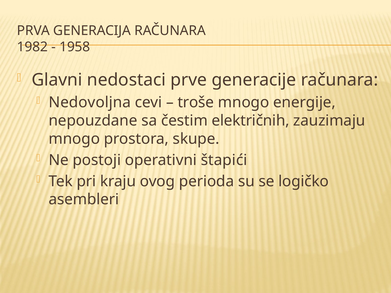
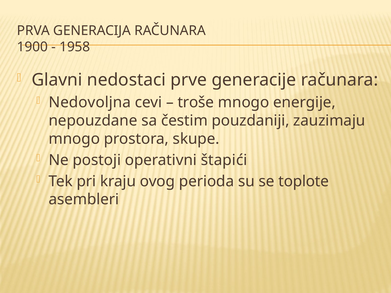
1982: 1982 -> 1900 (32, 47)
električnih: električnih -> pouzdaniji (251, 121)
logičko: logičko -> toplote (304, 181)
